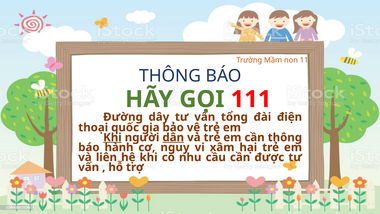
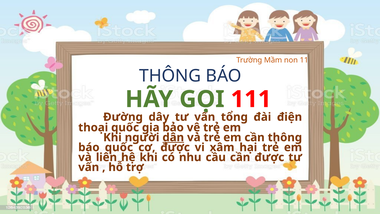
Khi underline: present -> none (112, 137)
báo hành: hành -> quốc (119, 147)
cơ nguy: nguy -> được (175, 147)
